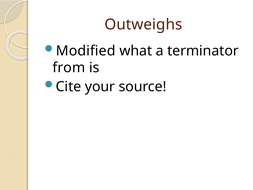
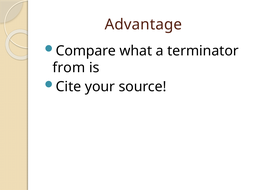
Outweighs: Outweighs -> Advantage (143, 24)
Modified: Modified -> Compare (86, 51)
